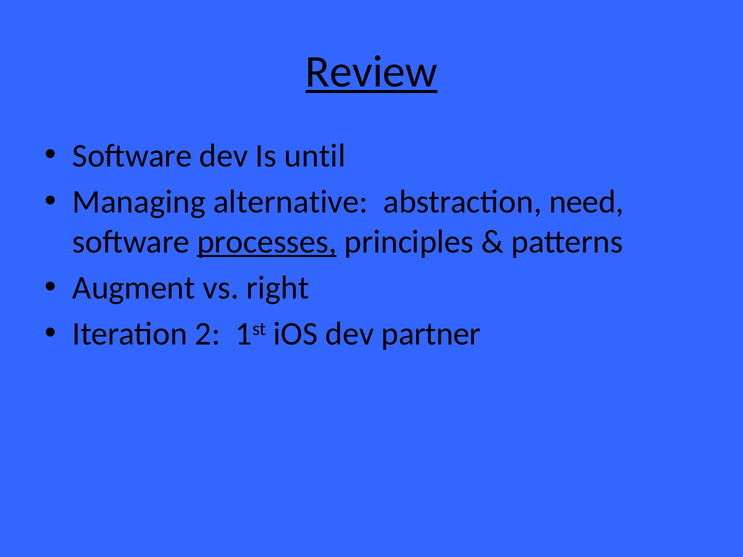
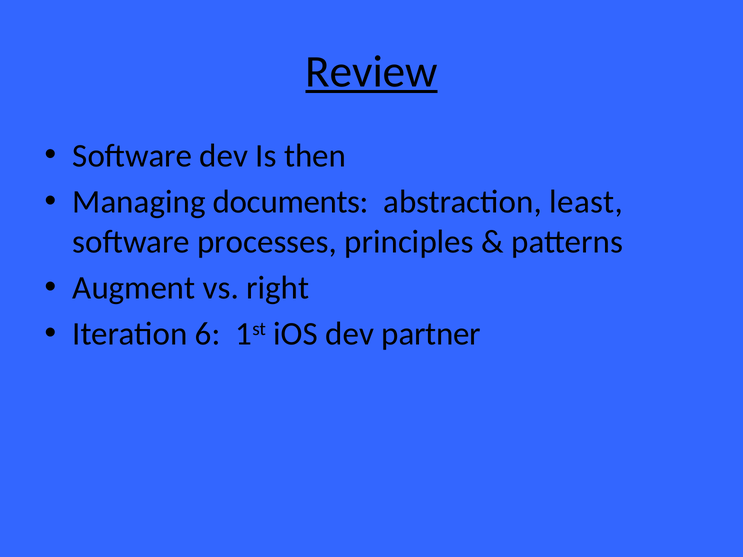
until: until -> then (315, 156)
alternative: alternative -> documents (291, 202)
need: need -> least (586, 202)
processes underline: present -> none (267, 242)
2: 2 -> 6 (208, 334)
